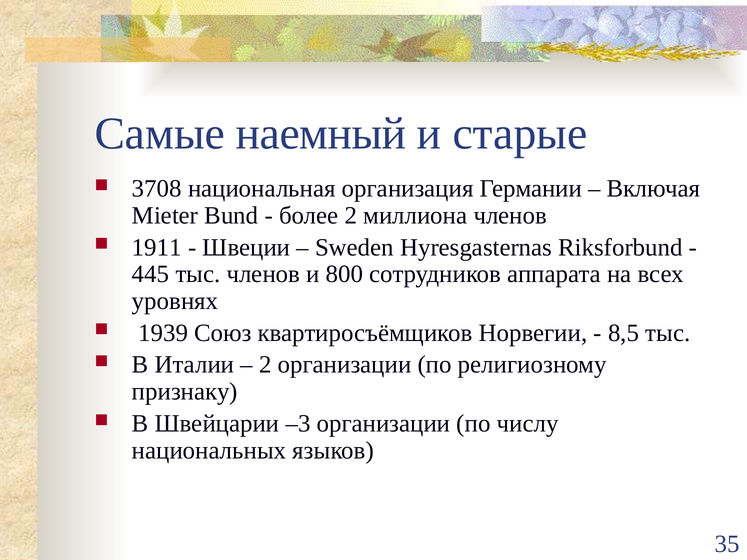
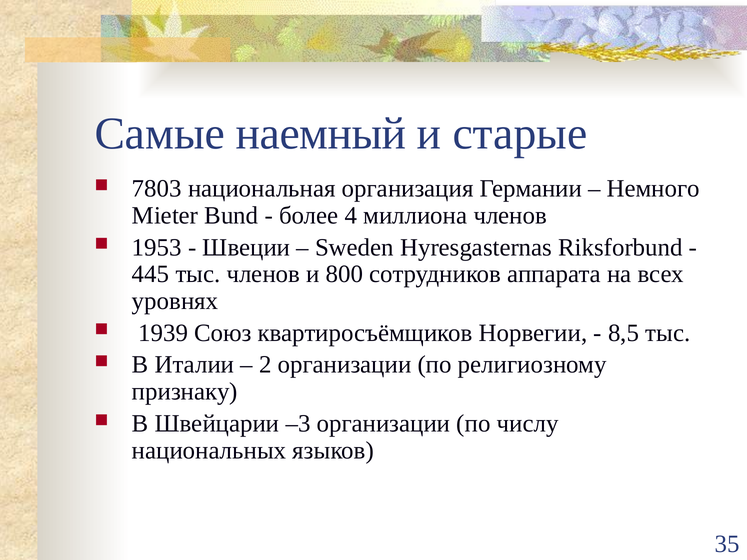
3708: 3708 -> 7803 (157, 189)
Включая: Включая -> Немного (653, 189)
более 2: 2 -> 4 (351, 216)
1911: 1911 -> 1953 (157, 247)
